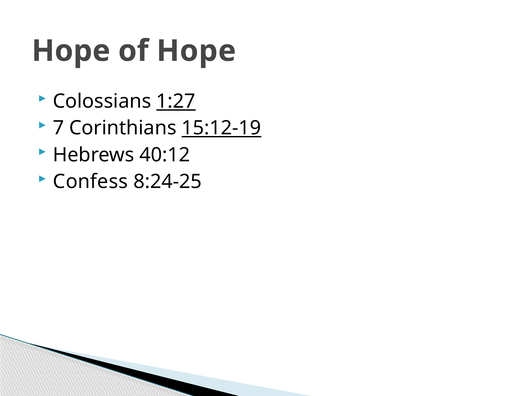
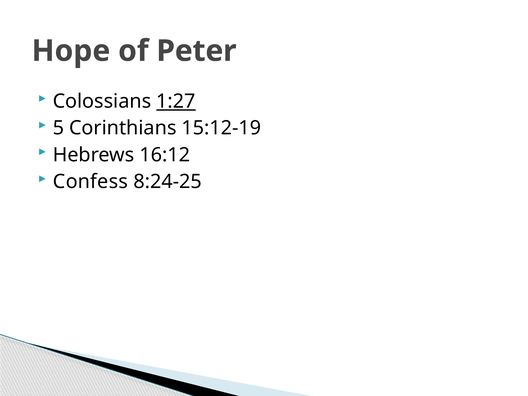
of Hope: Hope -> Peter (196, 51)
7: 7 -> 5 (58, 128)
15:12-19 underline: present -> none (221, 128)
40:12: 40:12 -> 16:12 (165, 155)
